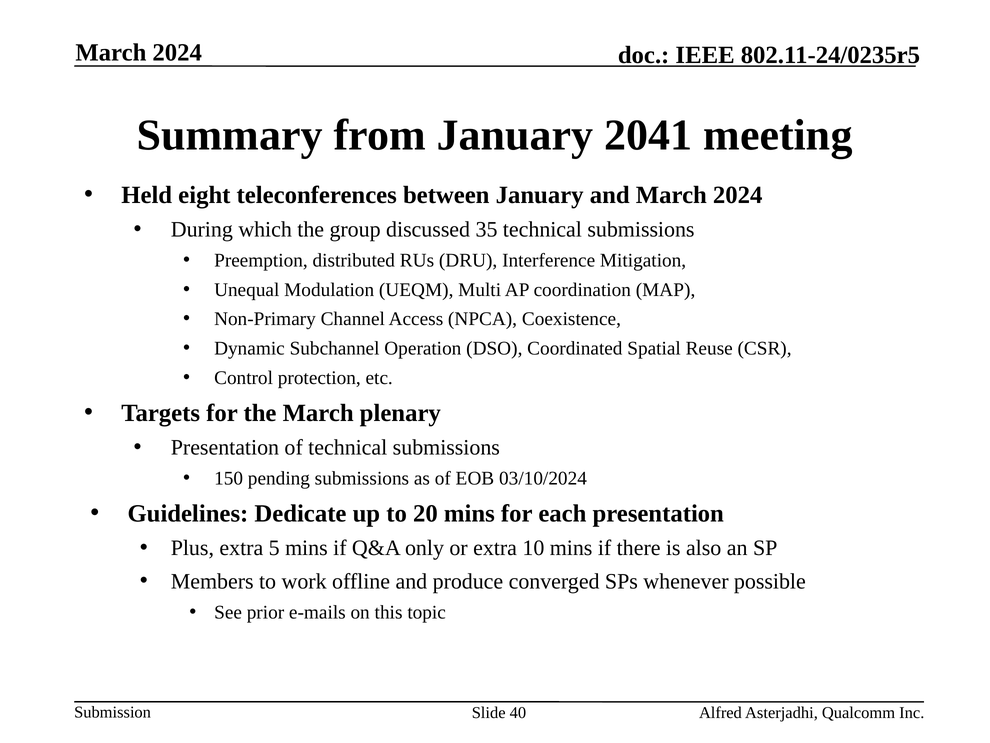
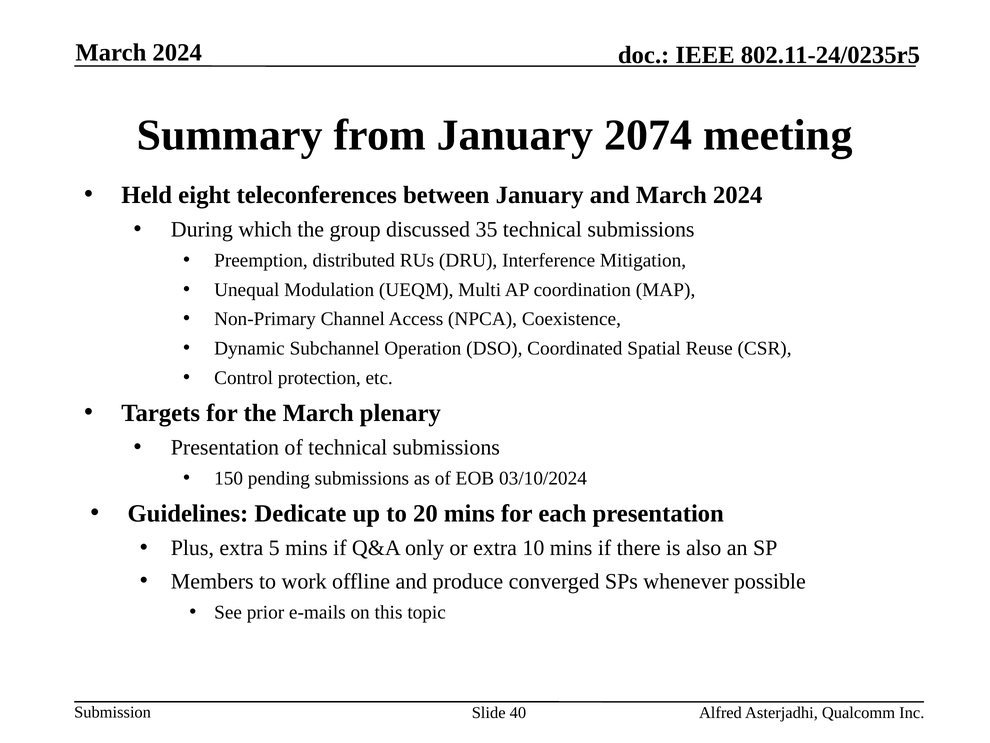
2041: 2041 -> 2074 (648, 135)
